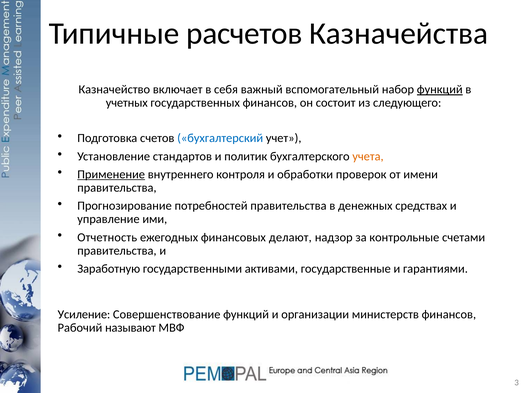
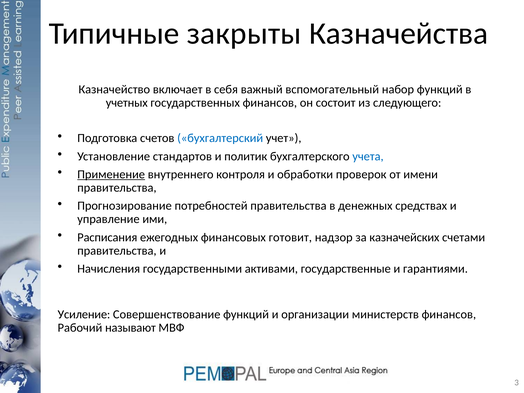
расчетов: расчетов -> закрыты (244, 33)
функций underline: present -> none (440, 90)
учета colour: orange -> blue (368, 156)
Отчетность: Отчетность -> Расписания (107, 237)
делают: делают -> готовит (290, 237)
контрольные: контрольные -> казначейских (404, 237)
Заработную: Заработную -> Начисления (109, 269)
